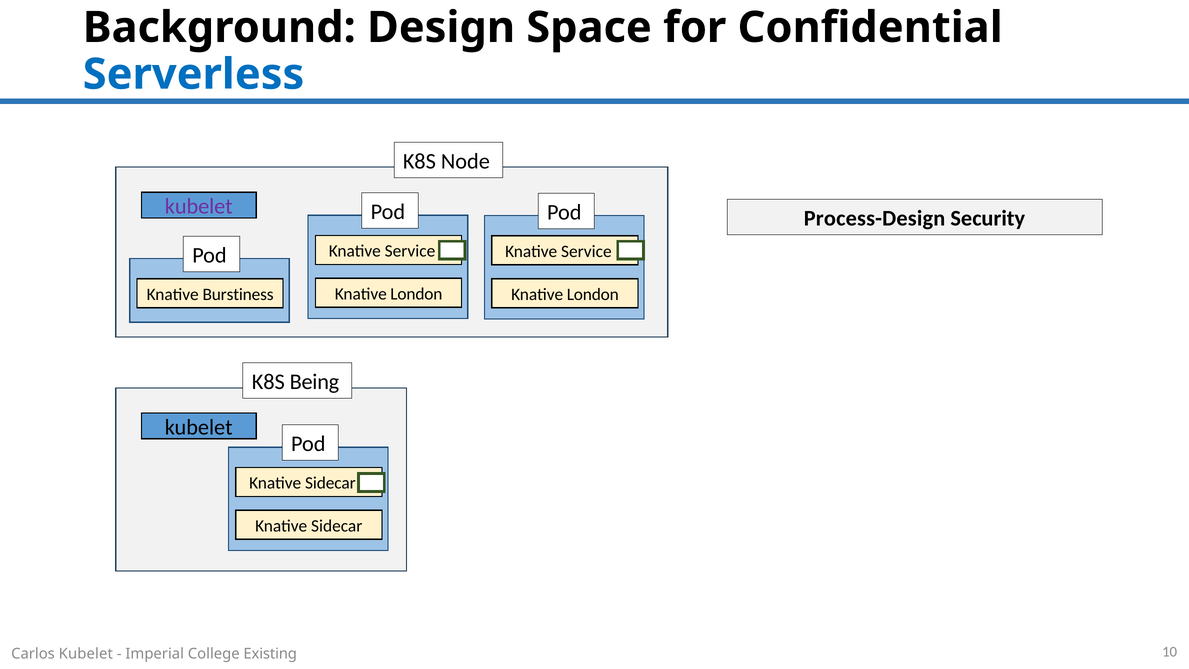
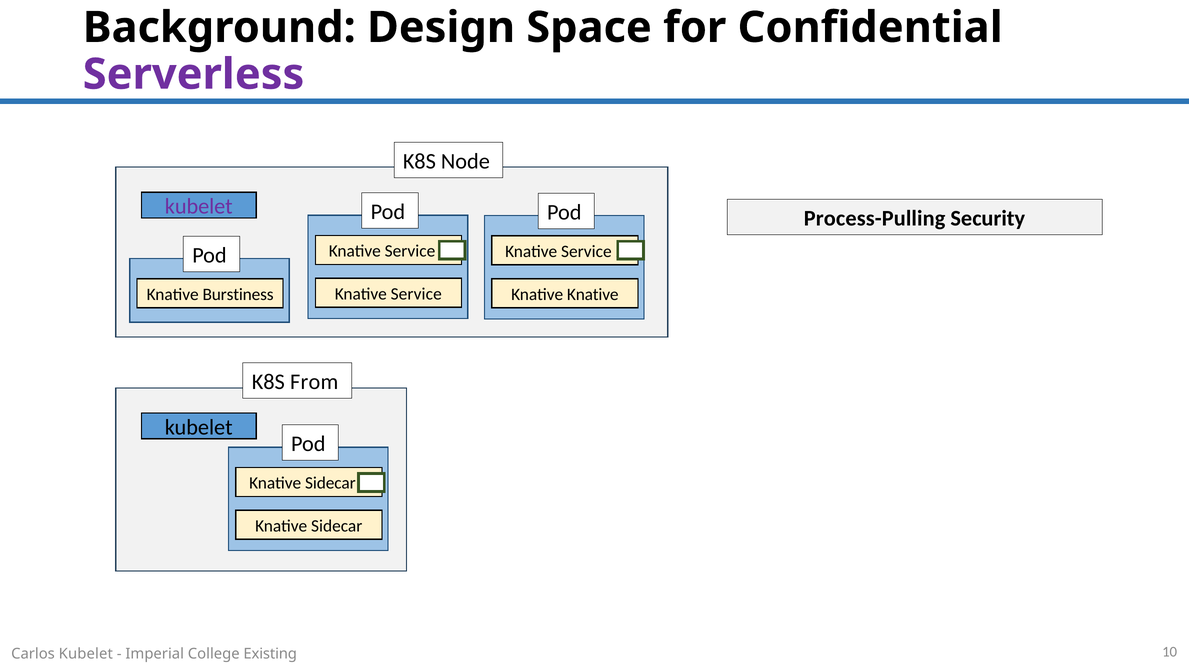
Serverless colour: blue -> purple (194, 74)
Process-Design: Process-Design -> Process-Pulling (875, 218)
London: London -> Service (416, 294)
London: London -> Knative (593, 294)
Being: Being -> From (314, 382)
